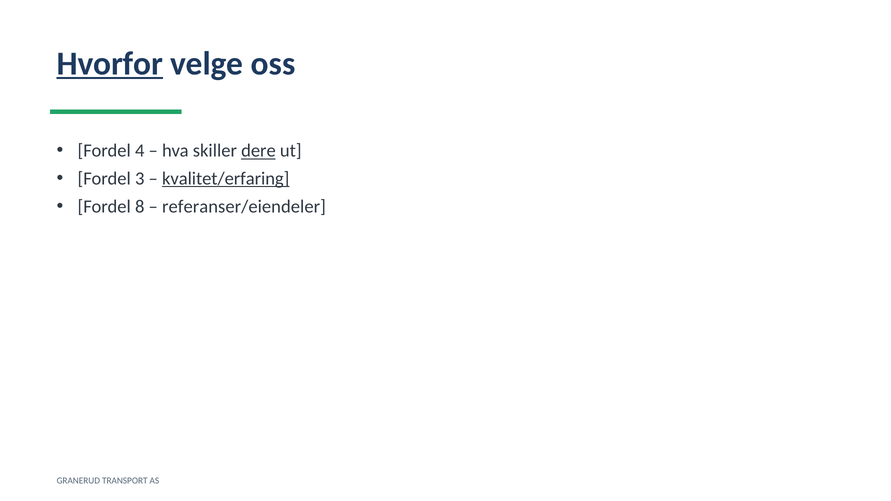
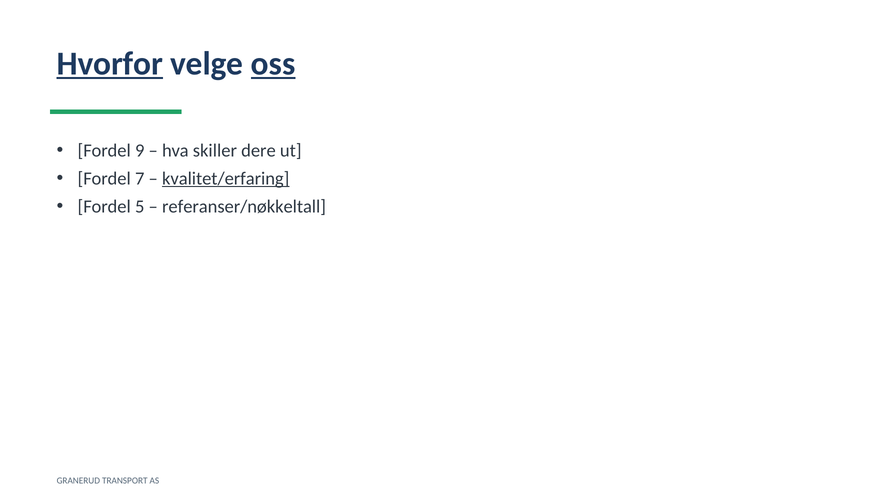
oss underline: none -> present (273, 64)
4: 4 -> 9 (140, 151)
dere underline: present -> none (258, 151)
3: 3 -> 7 (140, 179)
8: 8 -> 5 (140, 207)
referanser/eiendeler: referanser/eiendeler -> referanser/nøkkeltall (244, 207)
